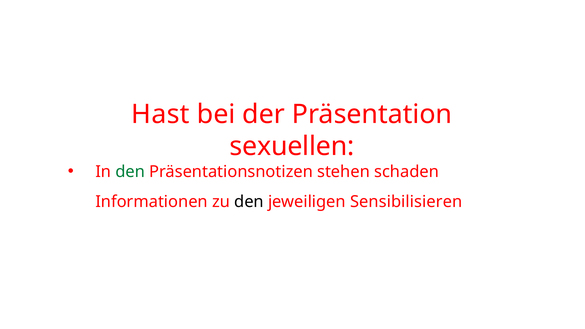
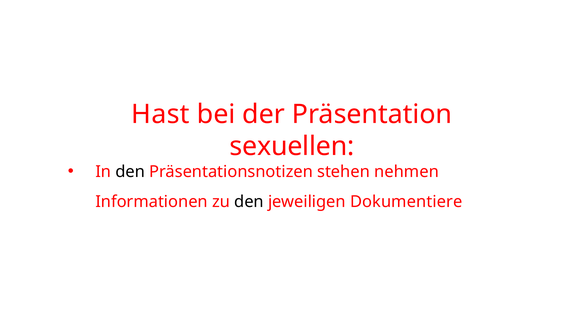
den colour: green -> black (130, 172)
schaden: schaden -> nehmen (407, 172)
Sensibilisieren: Sensibilisieren -> Dokumentiere (406, 202)
